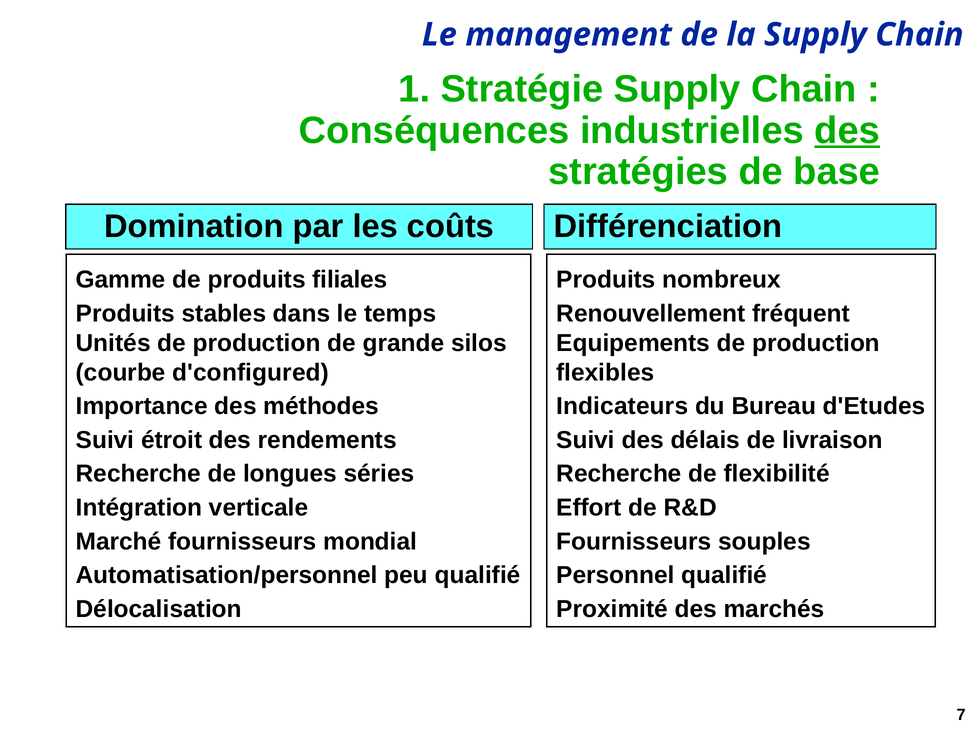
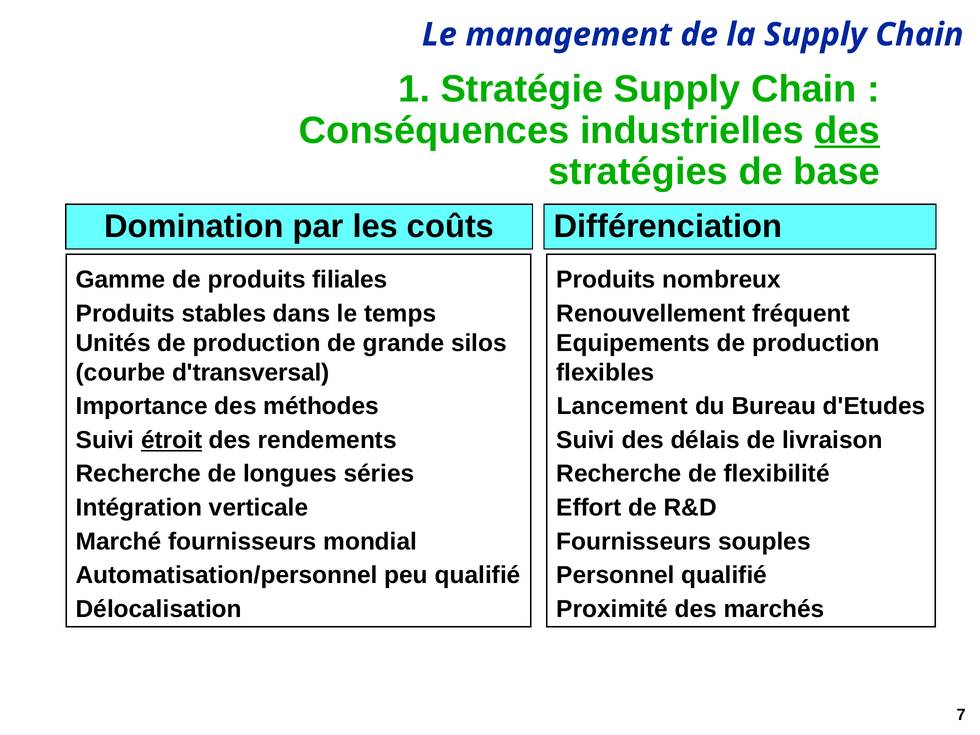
d'configured: d'configured -> d'transversal (251, 372)
Indicateurs: Indicateurs -> Lancement (622, 406)
étroit underline: none -> present (172, 440)
